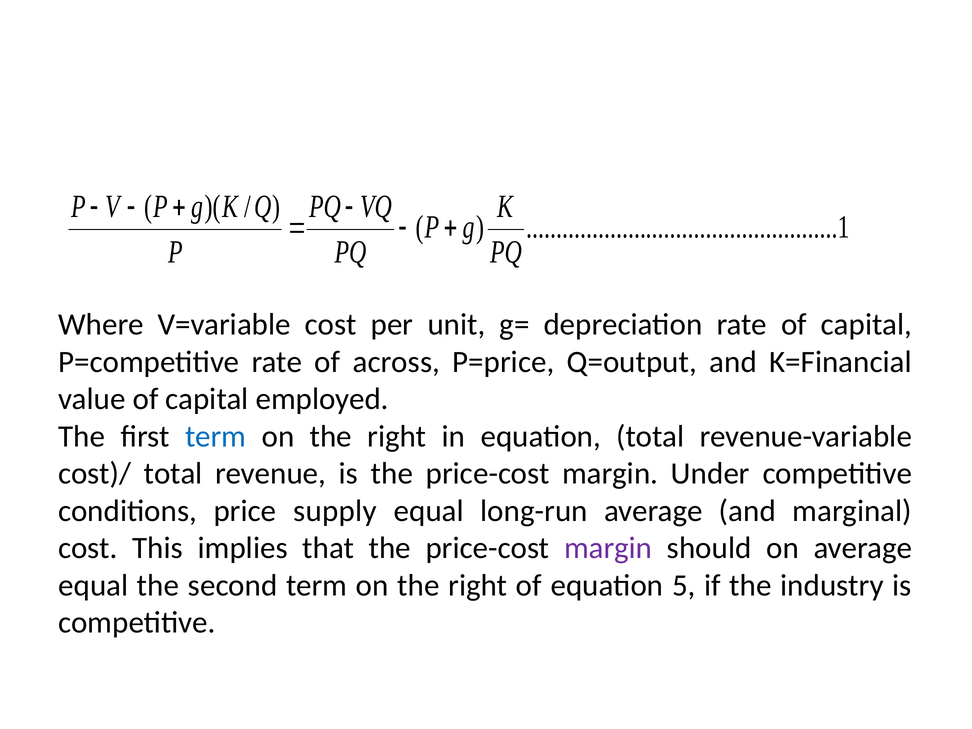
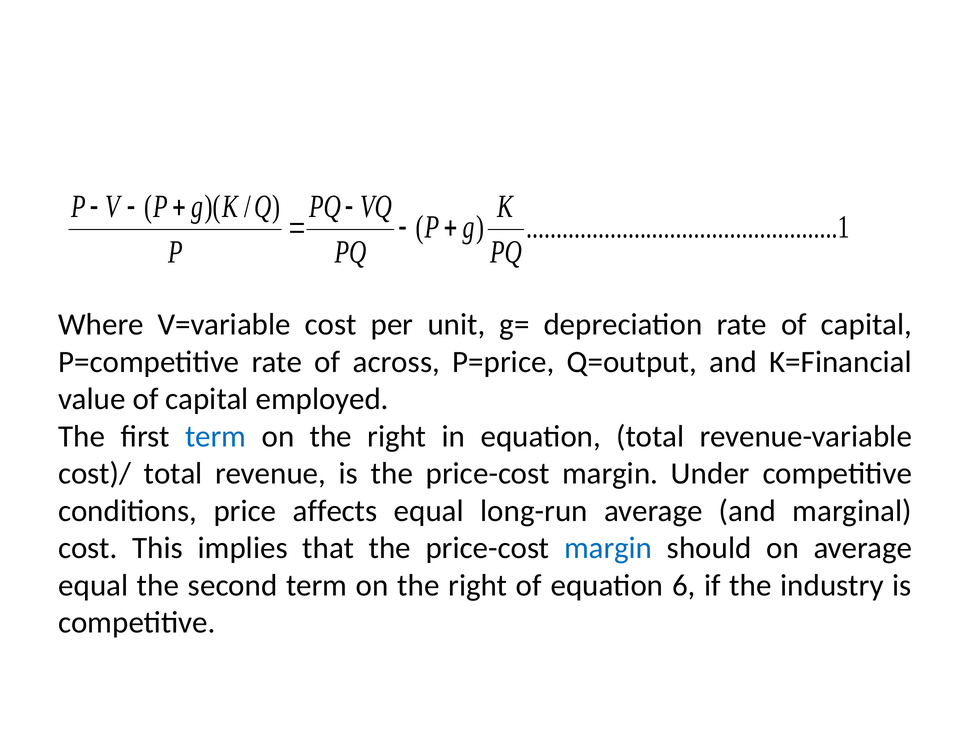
supply: supply -> affects (335, 511)
margin colour: purple -> blue (608, 548)
5: 5 -> 6 (684, 585)
